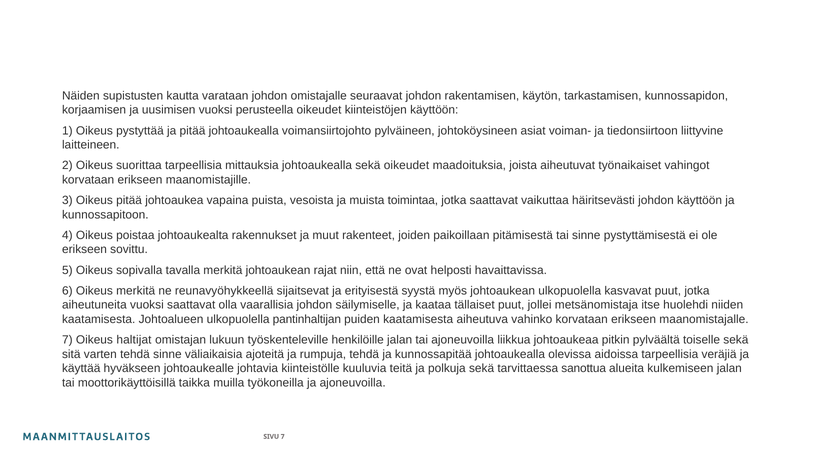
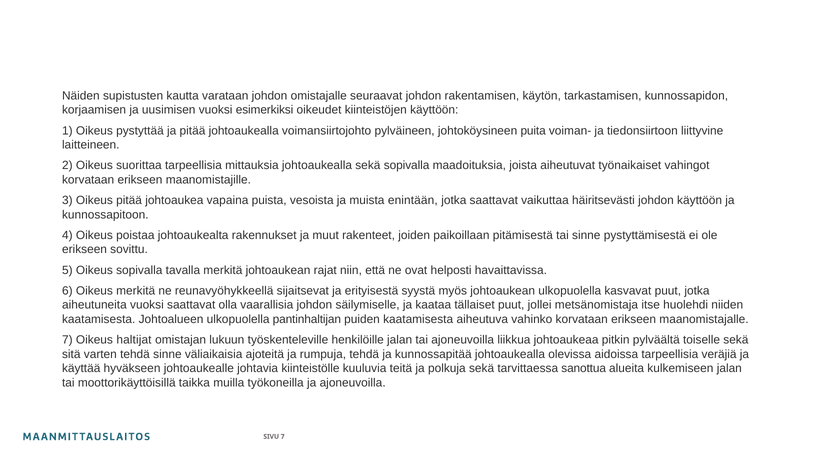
perusteella: perusteella -> esimerkiksi (265, 110)
asiat: asiat -> puita (533, 131)
sekä oikeudet: oikeudet -> sopivalla (407, 165)
toimintaa: toimintaa -> enintään (413, 200)
